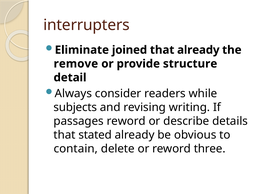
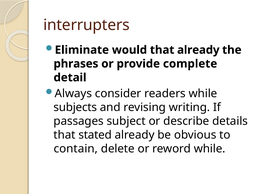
joined: joined -> would (129, 50)
remove: remove -> phrases (76, 64)
structure: structure -> complete (190, 64)
passages reword: reword -> subject (126, 121)
reword three: three -> while (210, 149)
